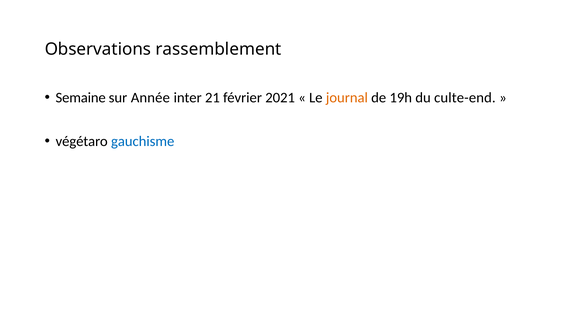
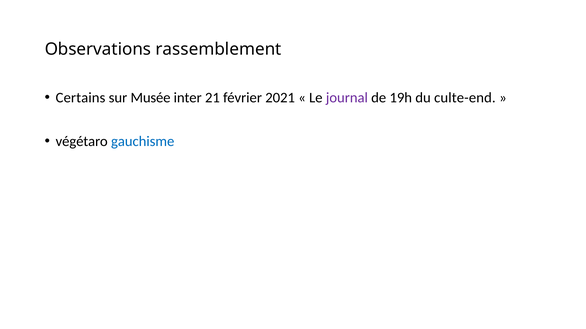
Semaine: Semaine -> Certains (81, 98)
Année: Année -> Musée (151, 98)
journal colour: orange -> purple (347, 98)
